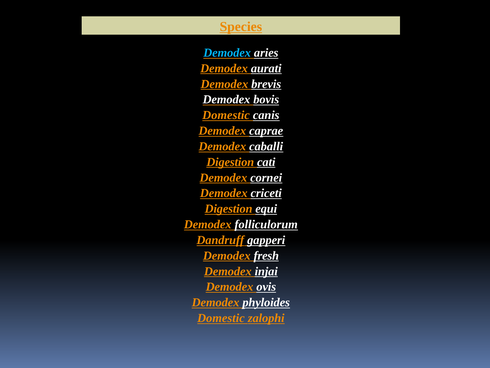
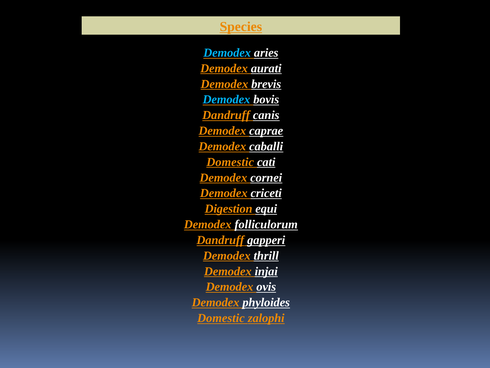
Demodex colour: white -> light blue (226, 99)
Domestic: Domestic -> Dandruff (226, 115)
Digestion: Digestion -> Domestic (230, 162)
fresh: fresh -> thrill (266, 255)
